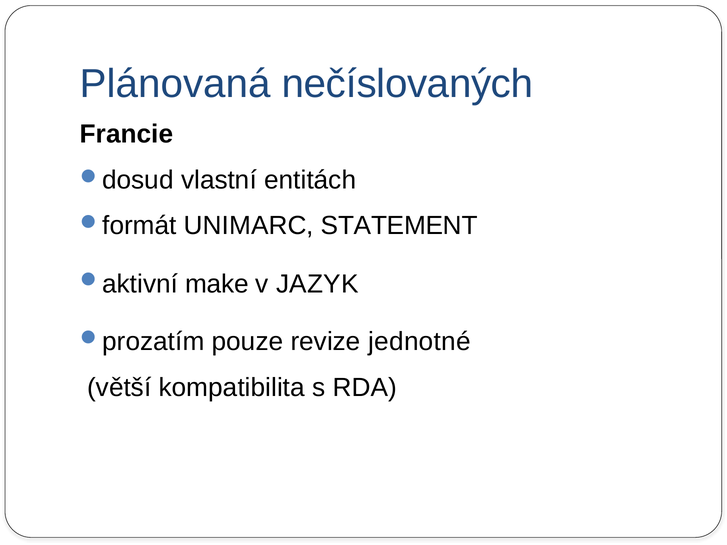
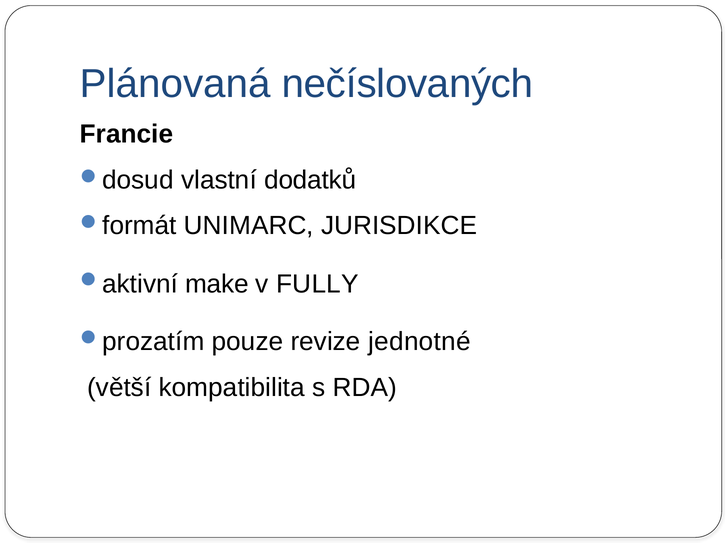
entitách: entitách -> dodatků (310, 180)
STATEMENT: STATEMENT -> JURISDIKCE (399, 226)
JAZYK: JAZYK -> FULLY (317, 284)
